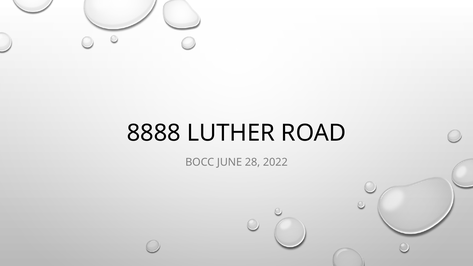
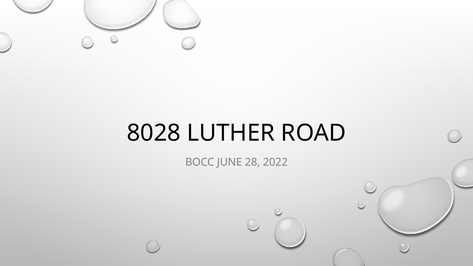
8888: 8888 -> 8028 (154, 133)
